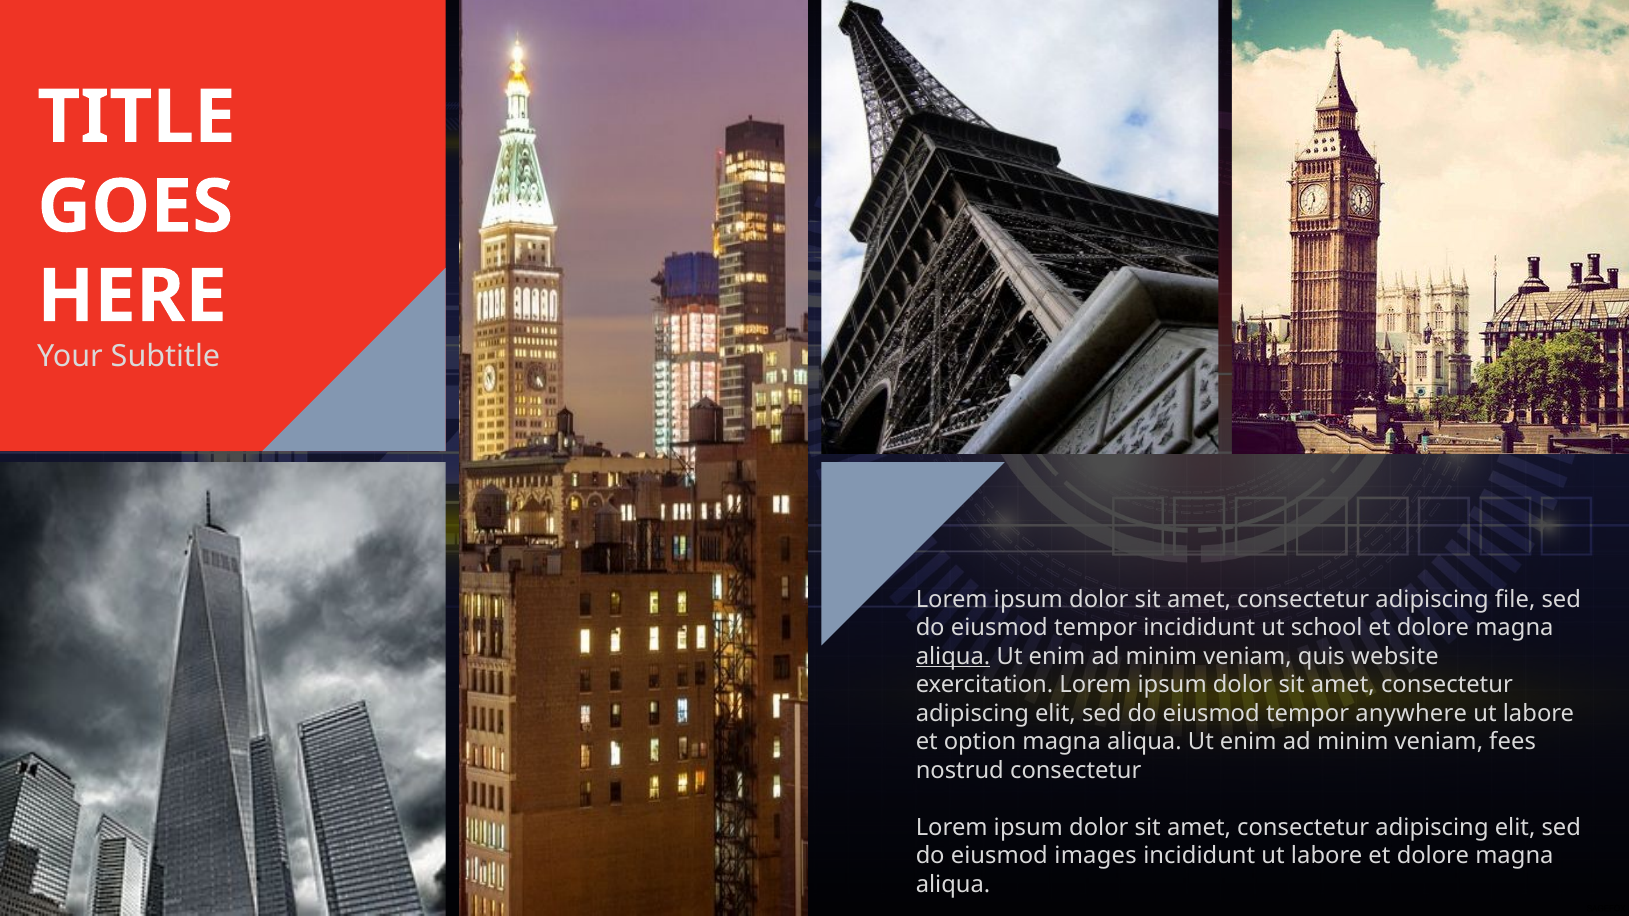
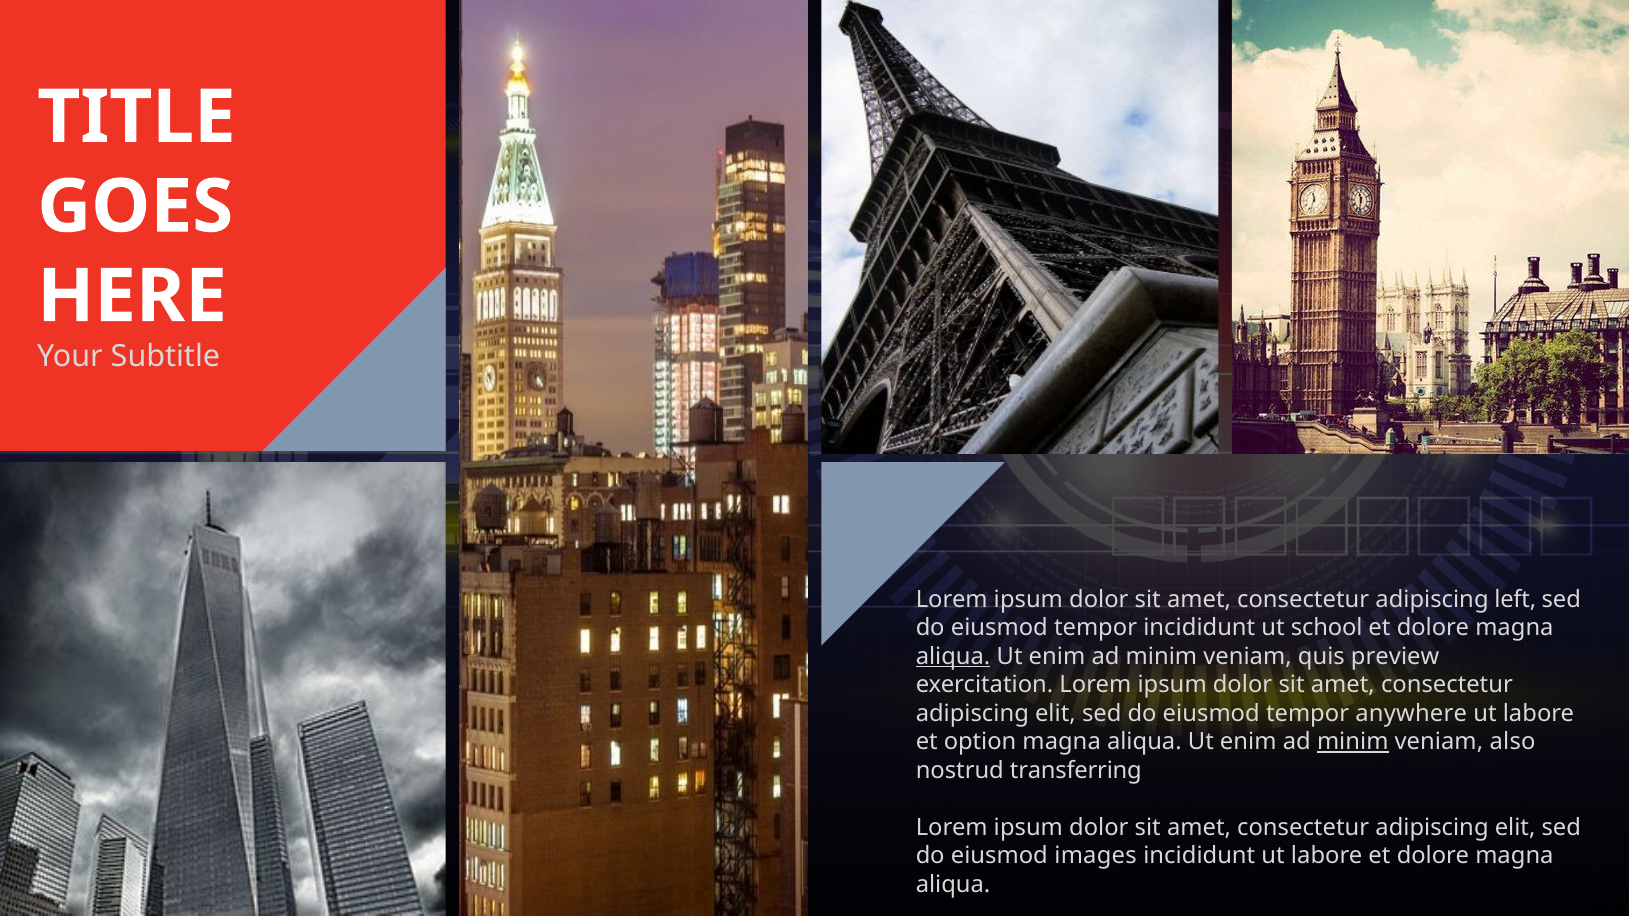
file: file -> left (1515, 600)
website: website -> preview (1395, 657)
minim underline: none -> present (1353, 742)
fees: fees -> also (1513, 742)
nostrud consectetur: consectetur -> transferring (1076, 771)
